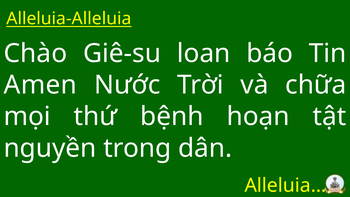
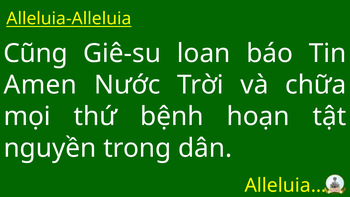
Chào: Chào -> Cũng (35, 54)
